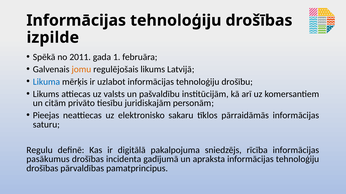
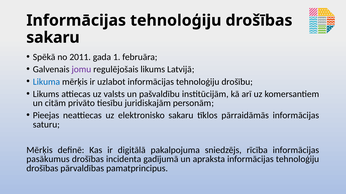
izpilde: izpilde -> sakaru (53, 38)
jomu colour: orange -> purple (81, 70)
Regulu: Regulu -> Mērķis (39, 151)
